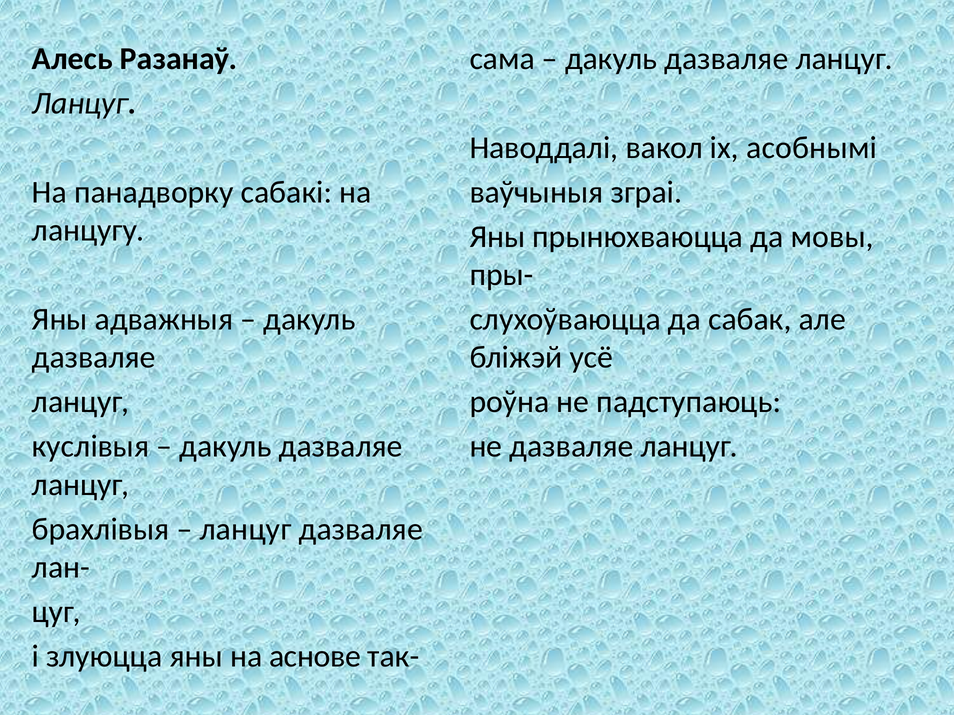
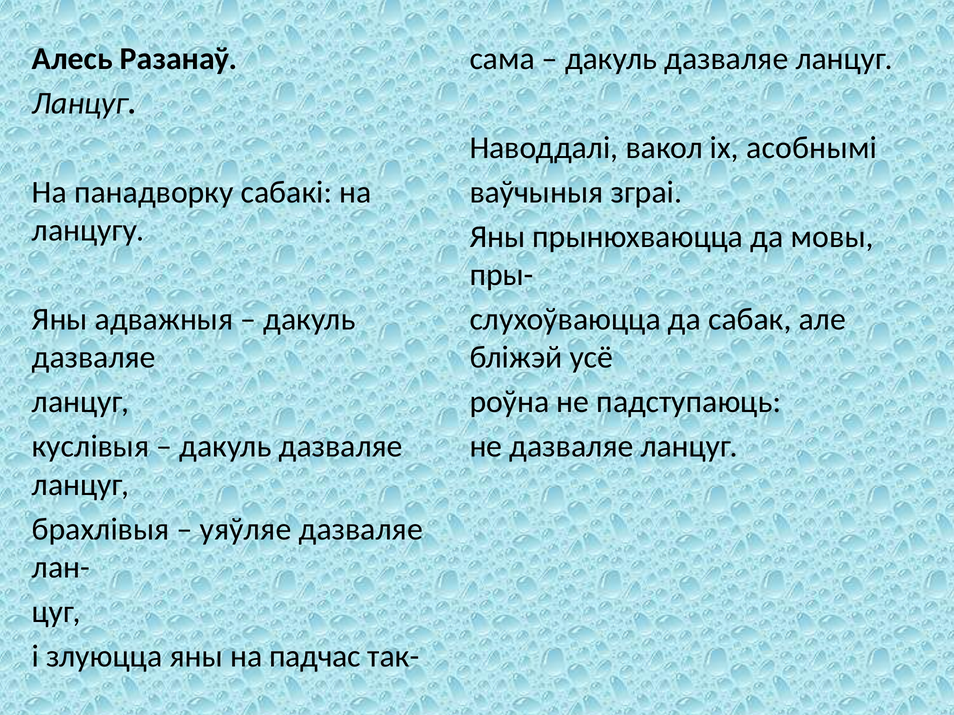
ланцуг: ланцуг -> уяўляе (246, 529)
аснове: аснове -> падчас (315, 657)
